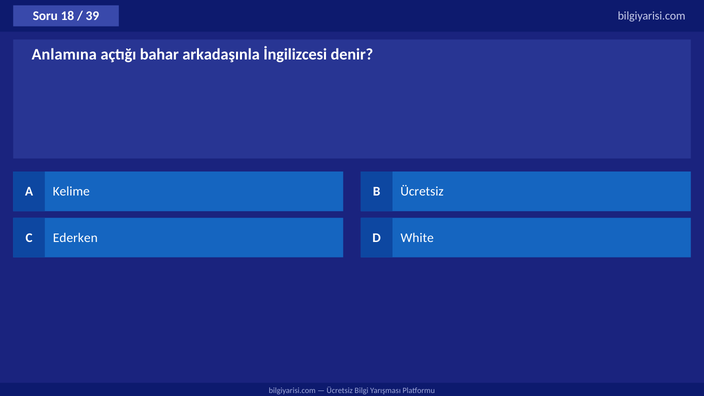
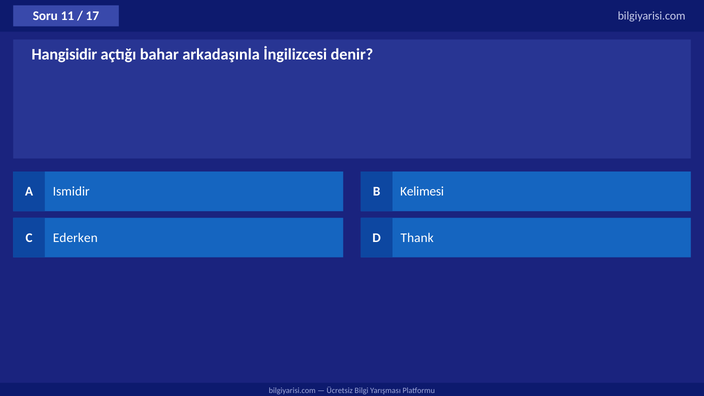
18: 18 -> 11 (67, 16)
39: 39 -> 17 (92, 16)
Anlamına: Anlamına -> Hangisidir (64, 54)
Kelime: Kelime -> Ismidir (71, 192)
B Ücretsiz: Ücretsiz -> Kelimesi (422, 192)
White: White -> Thank (417, 238)
